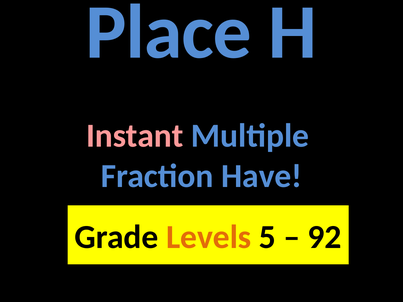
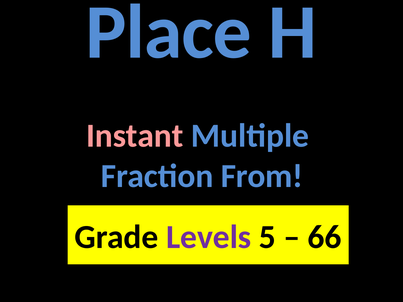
Have: Have -> From (262, 176)
Levels colour: orange -> purple (209, 237)
92: 92 -> 66 (325, 237)
